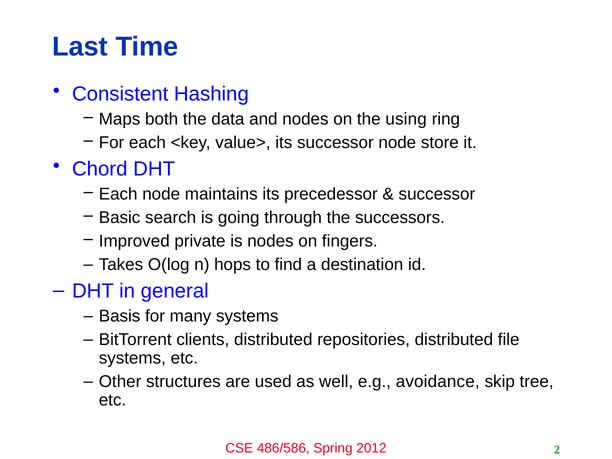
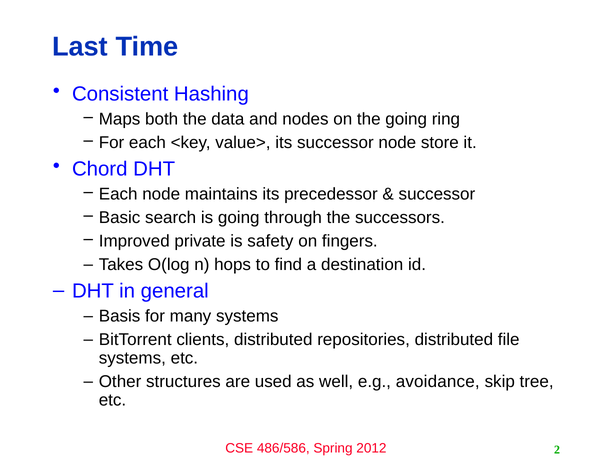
the using: using -> going (406, 119)
is nodes: nodes -> safety (270, 241)
